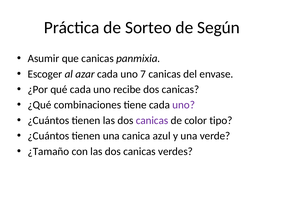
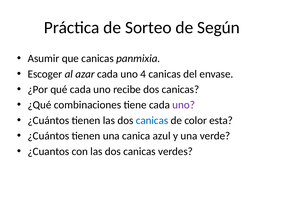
7: 7 -> 4 (143, 74)
canicas colour: purple -> blue (152, 120)
tipo: tipo -> esta (221, 120)
¿Tamaño: ¿Tamaño -> ¿Cuantos (48, 151)
